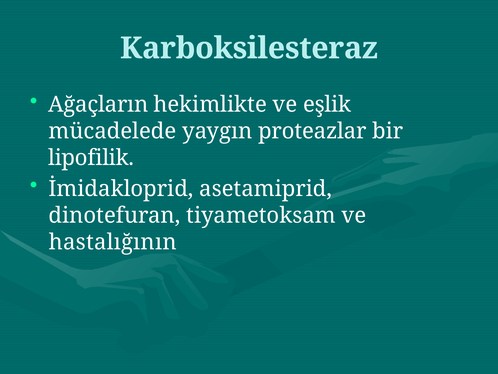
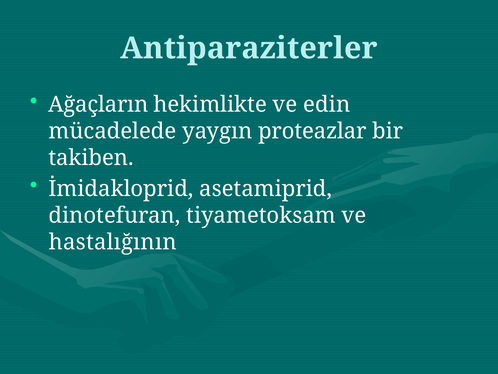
Karboksilesteraz: Karboksilesteraz -> Antiparaziterler (249, 48)
eşlik: eşlik -> edin (327, 104)
lipofilik: lipofilik -> takiben (91, 158)
